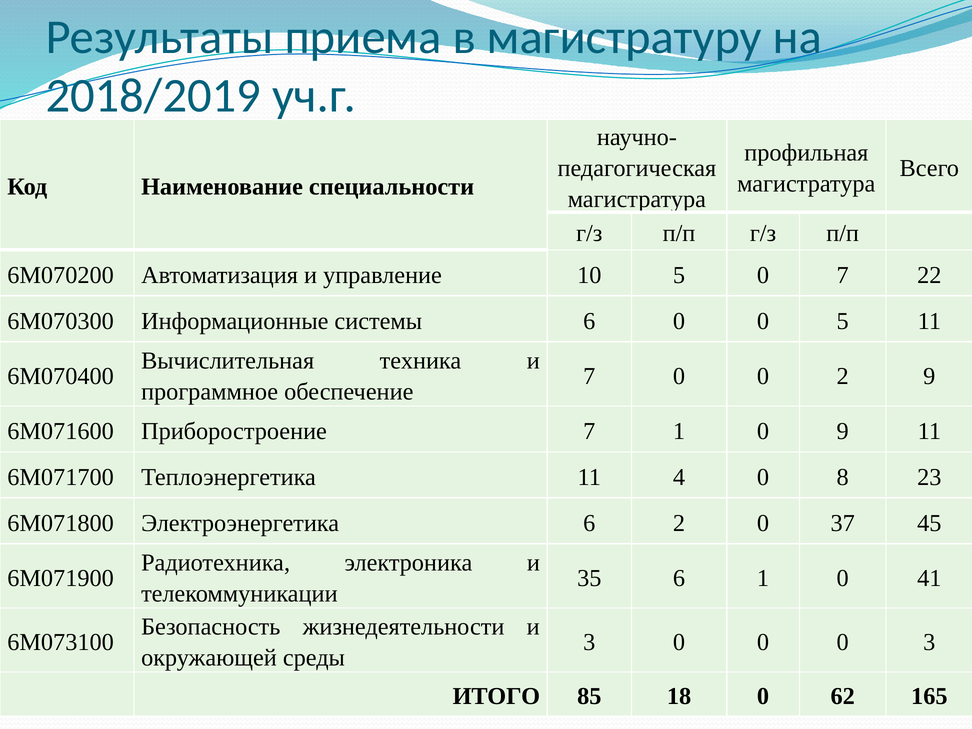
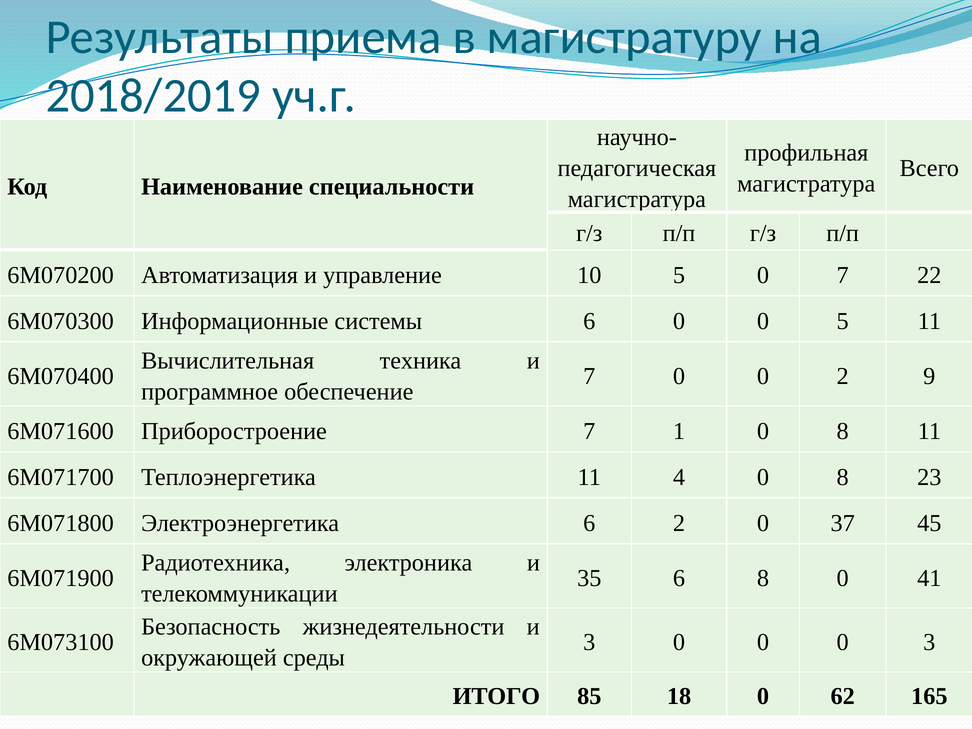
1 0 9: 9 -> 8 (843, 431)
6 1: 1 -> 8 (763, 578)
